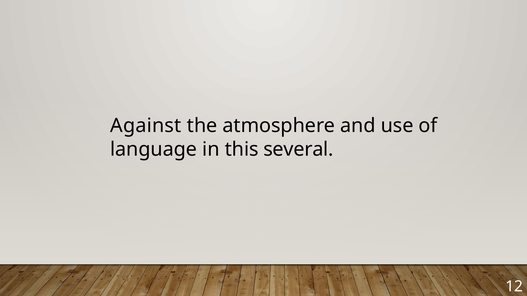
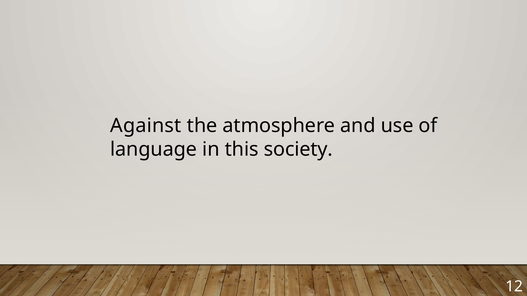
several: several -> society (298, 149)
